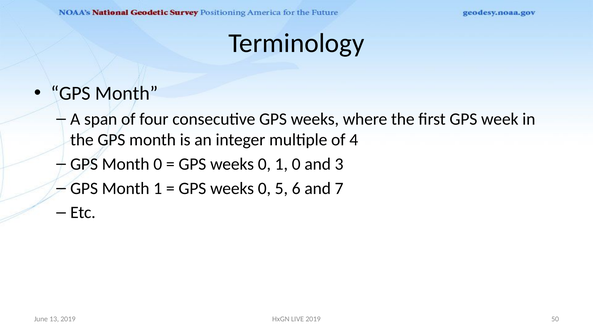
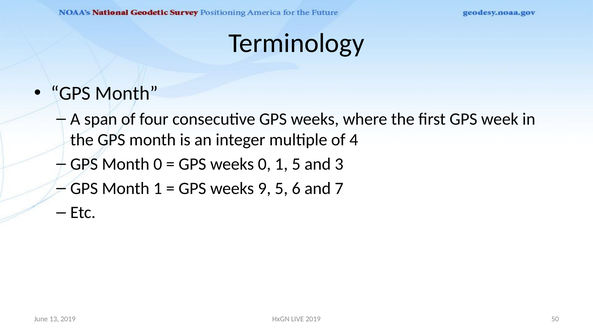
1 0: 0 -> 5 (296, 164)
0: 0 -> 9 (264, 188)
